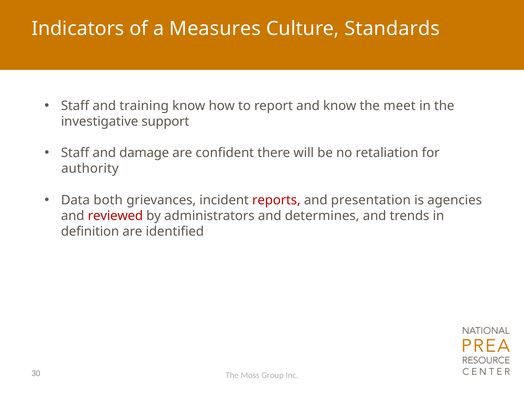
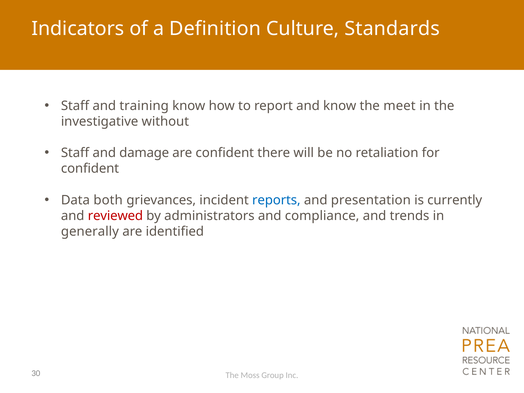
Measures: Measures -> Definition (215, 29)
support: support -> without (165, 121)
authority: authority -> confident (90, 169)
reports colour: red -> blue (276, 200)
agencies: agencies -> currently (455, 200)
determines: determines -> compliance (322, 216)
definition: definition -> generally (90, 231)
